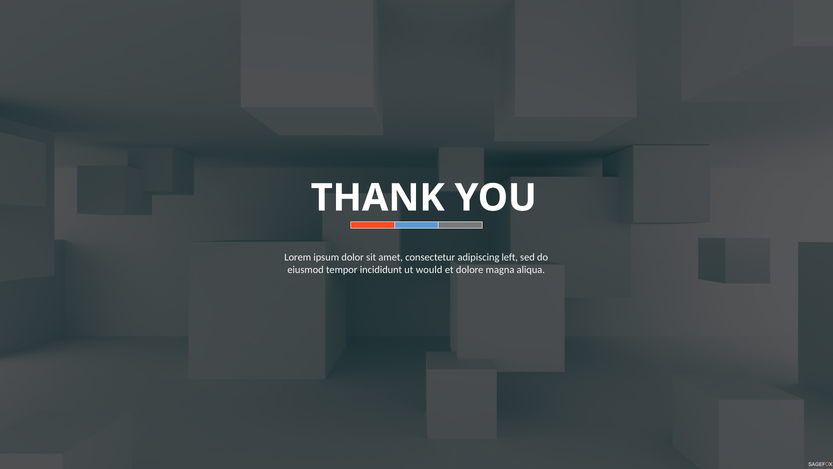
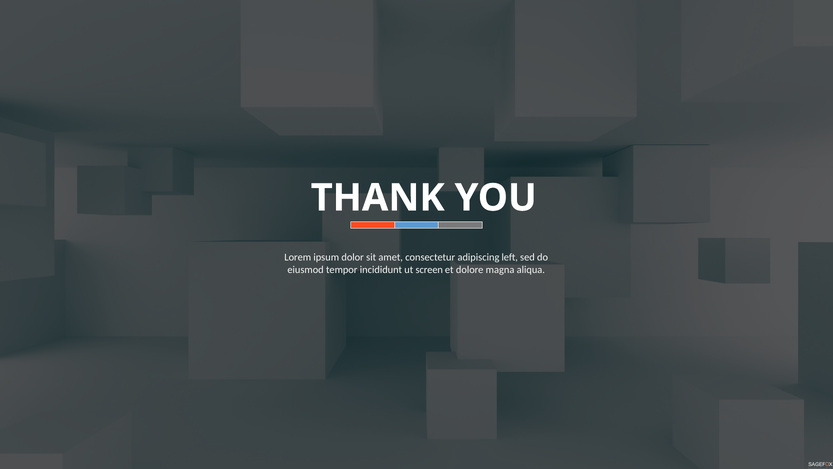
would: would -> screen (429, 270)
